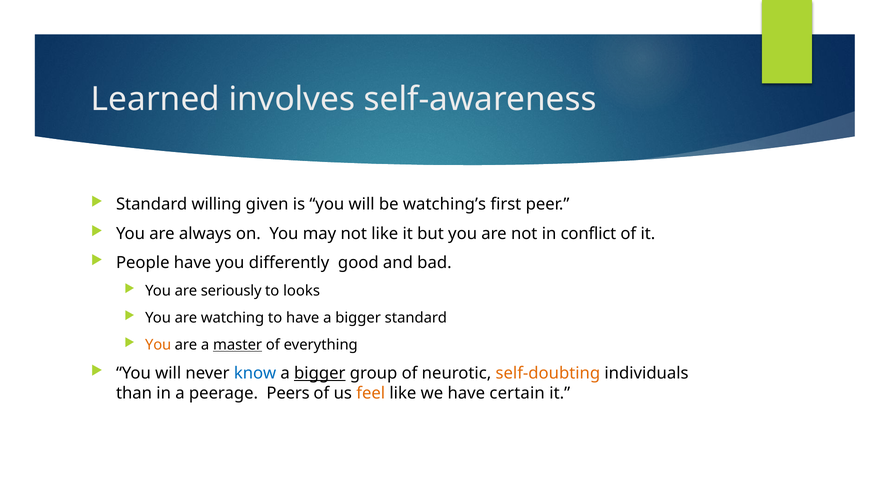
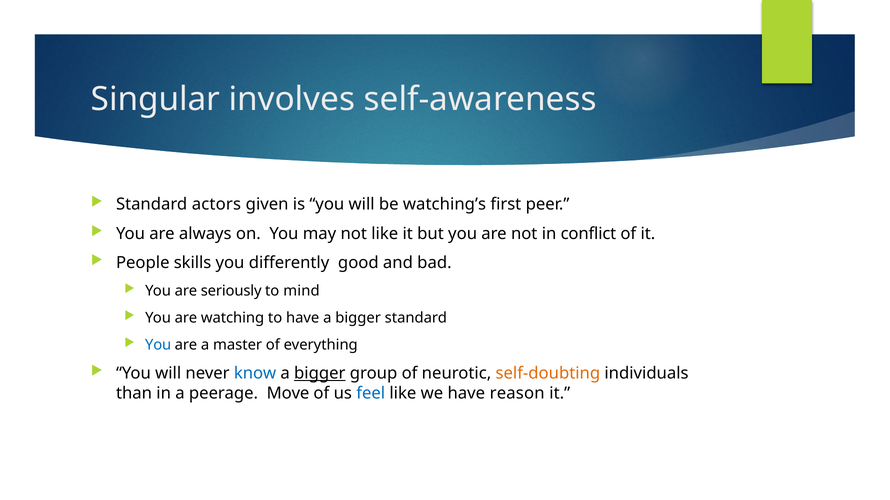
Learned: Learned -> Singular (155, 99)
willing: willing -> actors (216, 205)
People have: have -> skills (193, 263)
looks: looks -> mind (302, 291)
You colour: orange -> blue (158, 345)
master underline: present -> none (238, 345)
Peers: Peers -> Move (288, 394)
feel colour: orange -> blue (371, 394)
certain: certain -> reason (517, 394)
